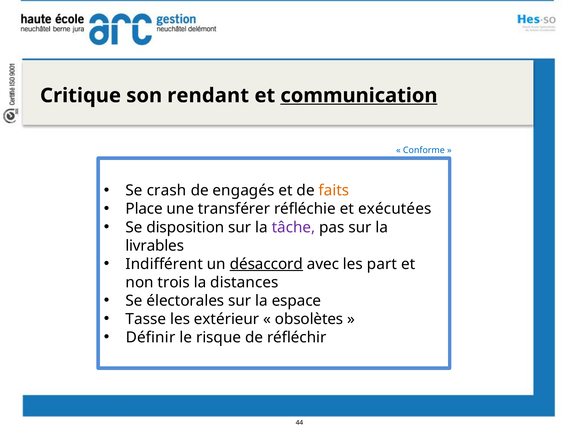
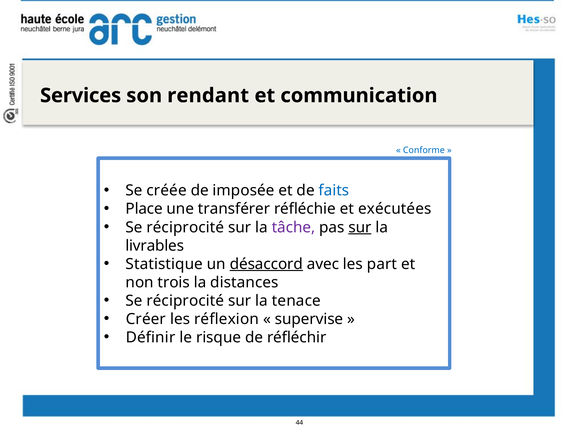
Critique: Critique -> Services (81, 96)
communication underline: present -> none (359, 96)
crash: crash -> créée (167, 191)
engagés: engagés -> imposée (244, 191)
faits colour: orange -> blue (334, 191)
disposition: disposition -> réciprocité (185, 227)
sur underline: none -> present (360, 227)
Indifférent: Indifférent -> Statistique (164, 264)
électorales: électorales -> réciprocité (185, 301)
espace: espace -> tenace (296, 301)
Tasse: Tasse -> Créer (146, 319)
extérieur: extérieur -> réflexion (227, 319)
obsolètes: obsolètes -> supervise (309, 319)
